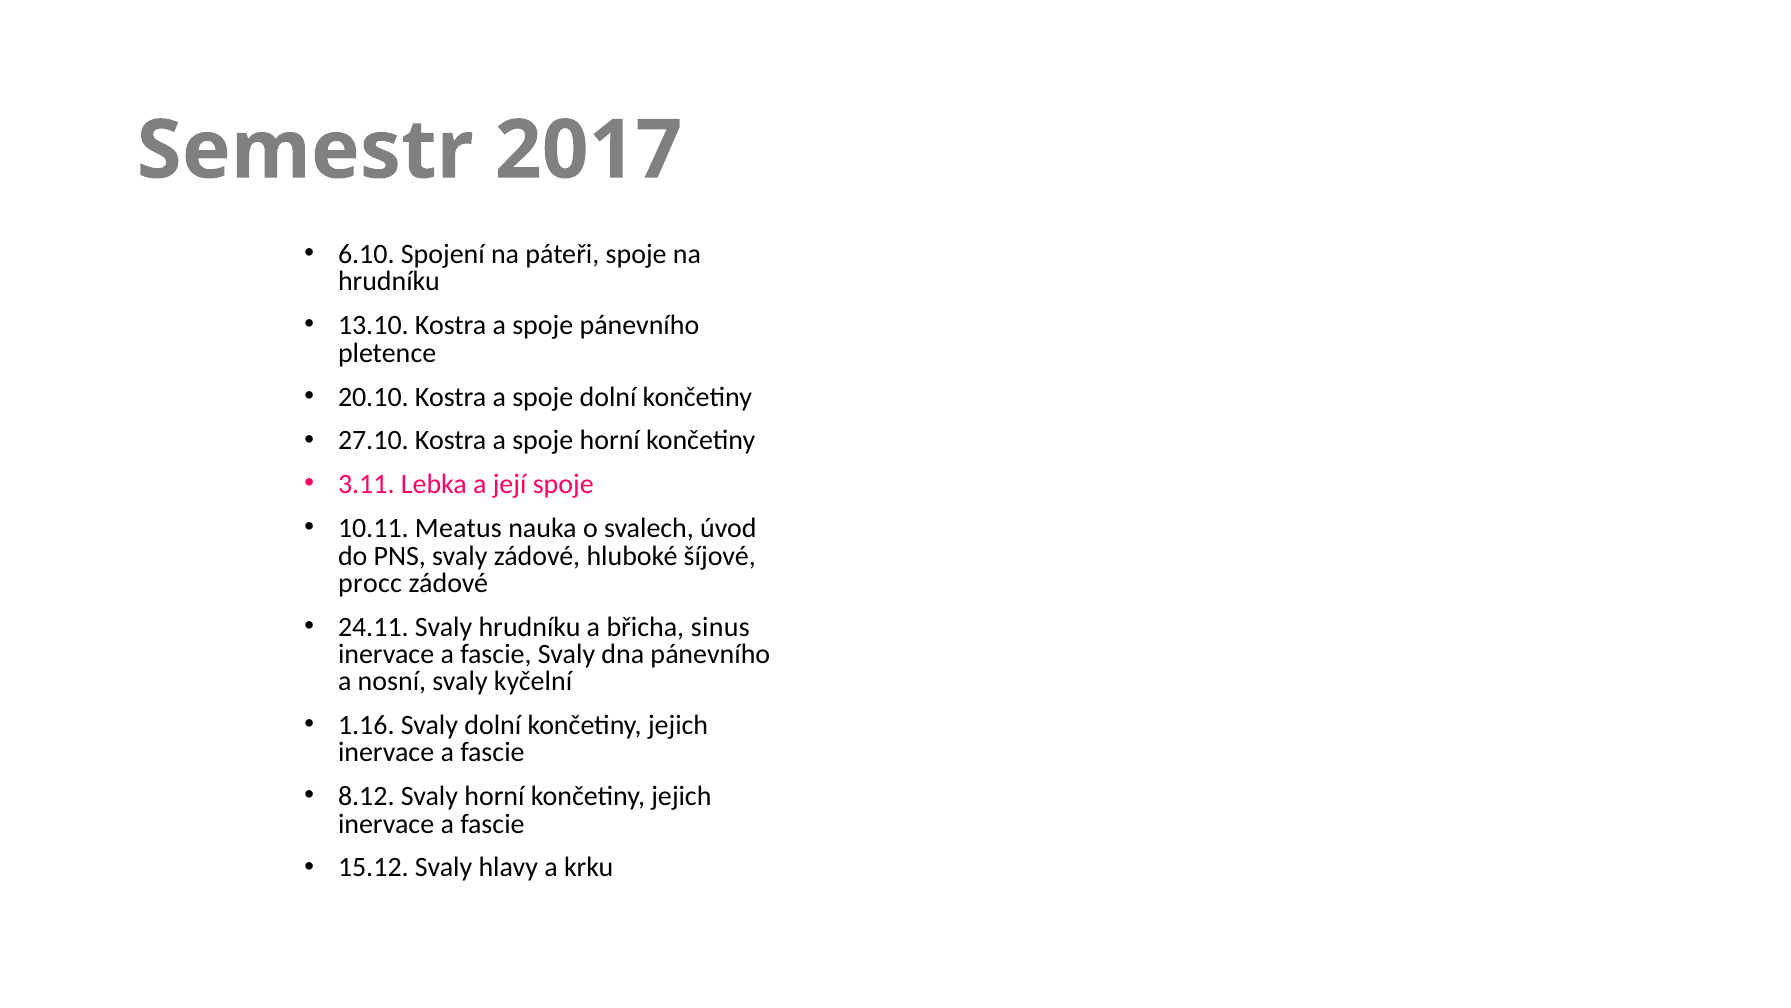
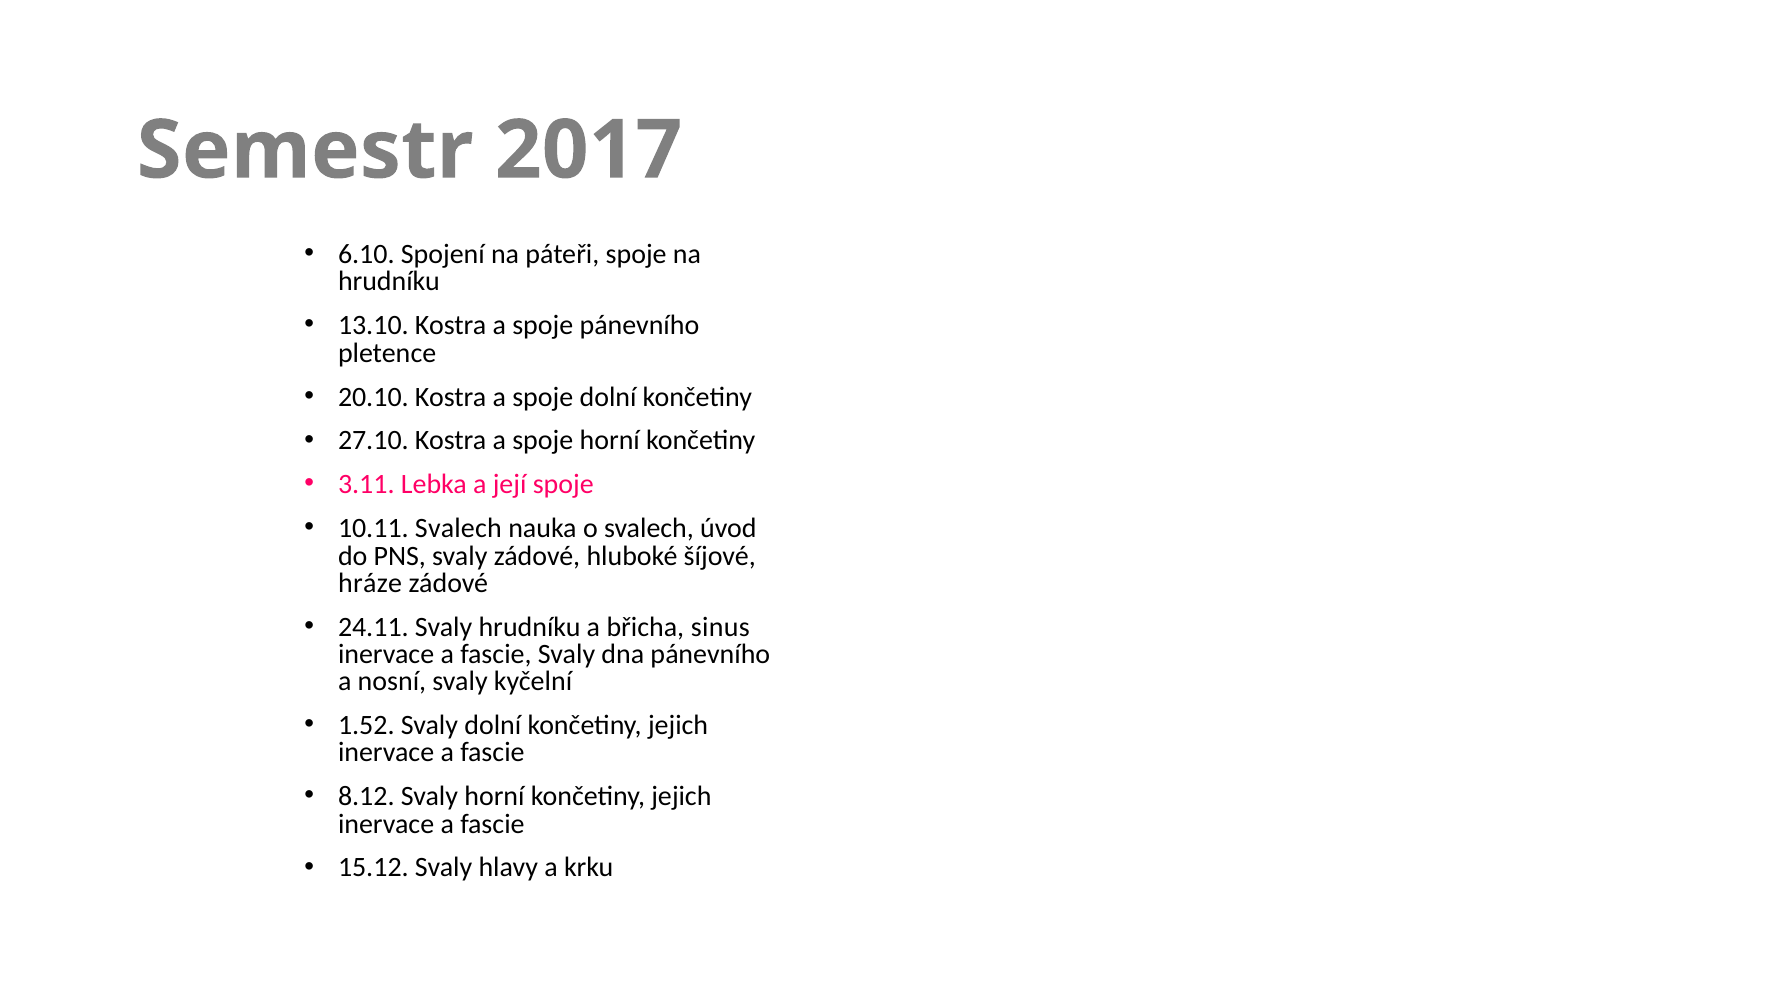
10.11 Meatus: Meatus -> Svalech (458, 528)
procc: procc -> hráze (370, 583)
1.16: 1.16 -> 1.52 (366, 725)
